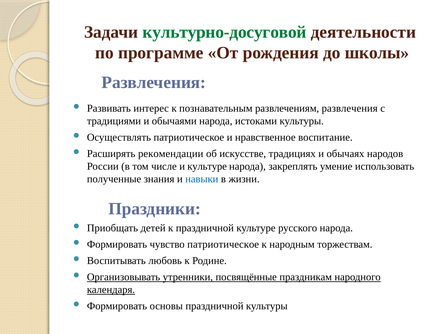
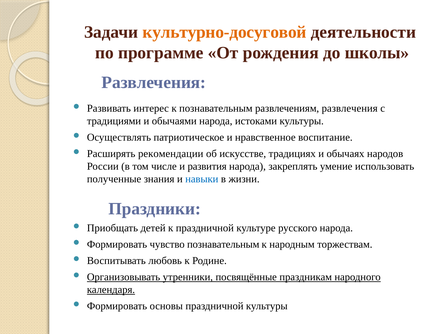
культурно-досуговой colour: green -> orange (225, 32)
и культуре: культуре -> развития (207, 166)
чувство патриотическое: патриотическое -> познавательным (223, 244)
